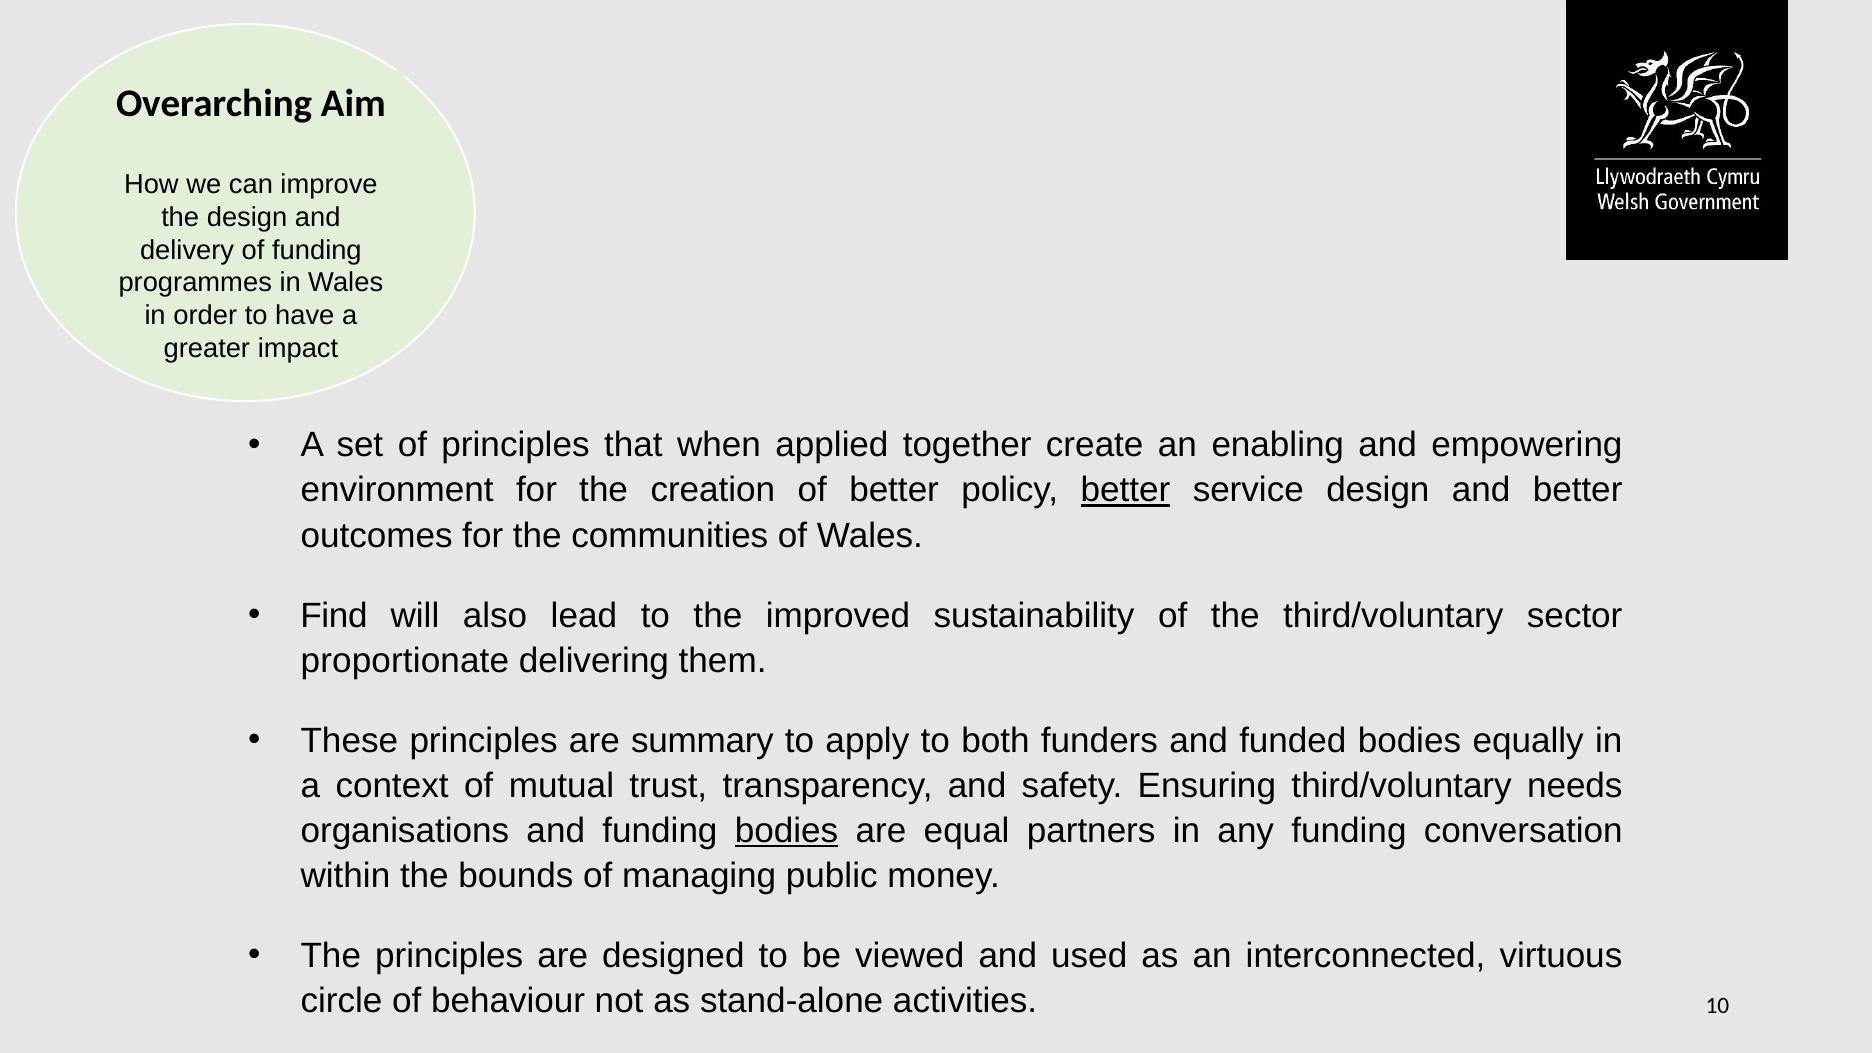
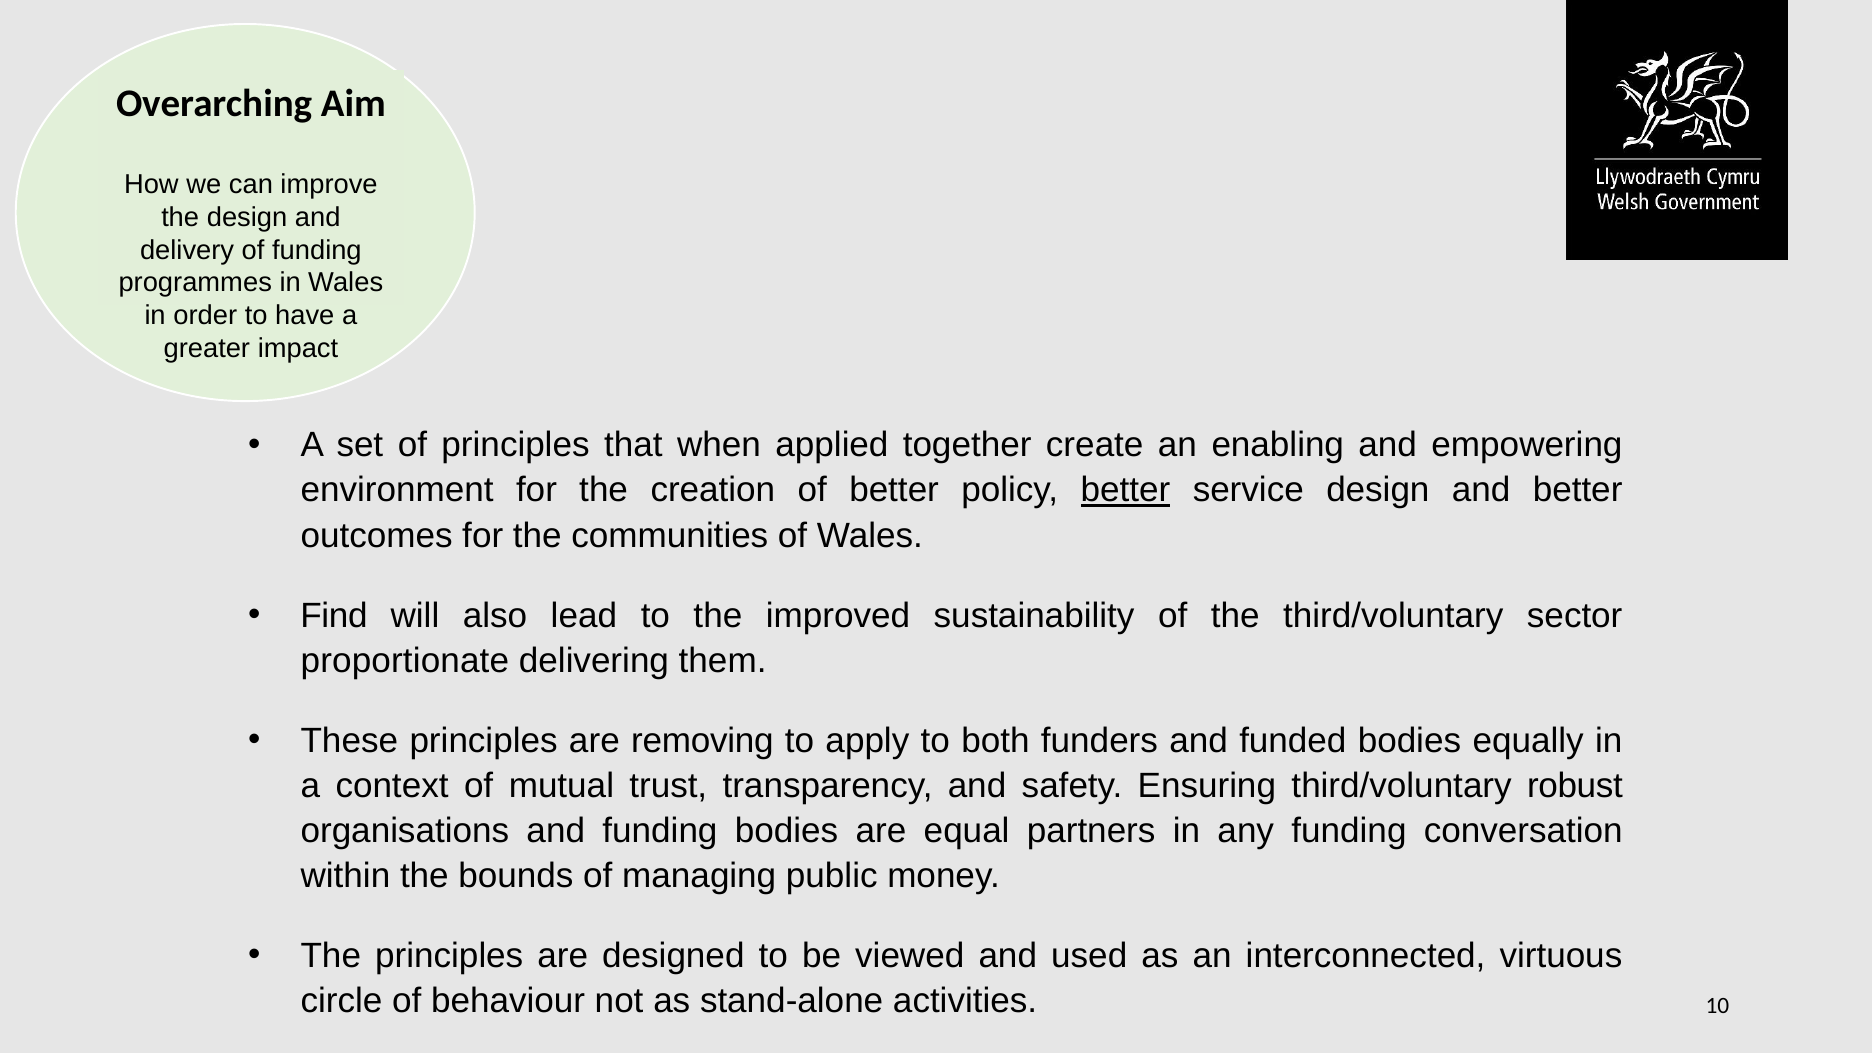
summary: summary -> removing (702, 741)
needs: needs -> robust (1575, 786)
bodies underline: present -> none (787, 831)
